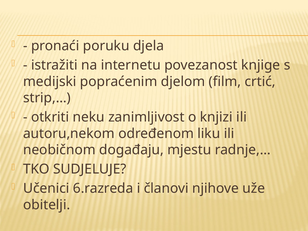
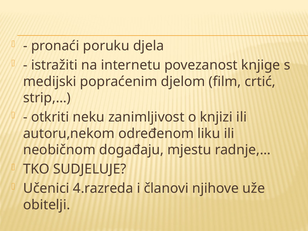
6.razreda: 6.razreda -> 4.razreda (103, 188)
